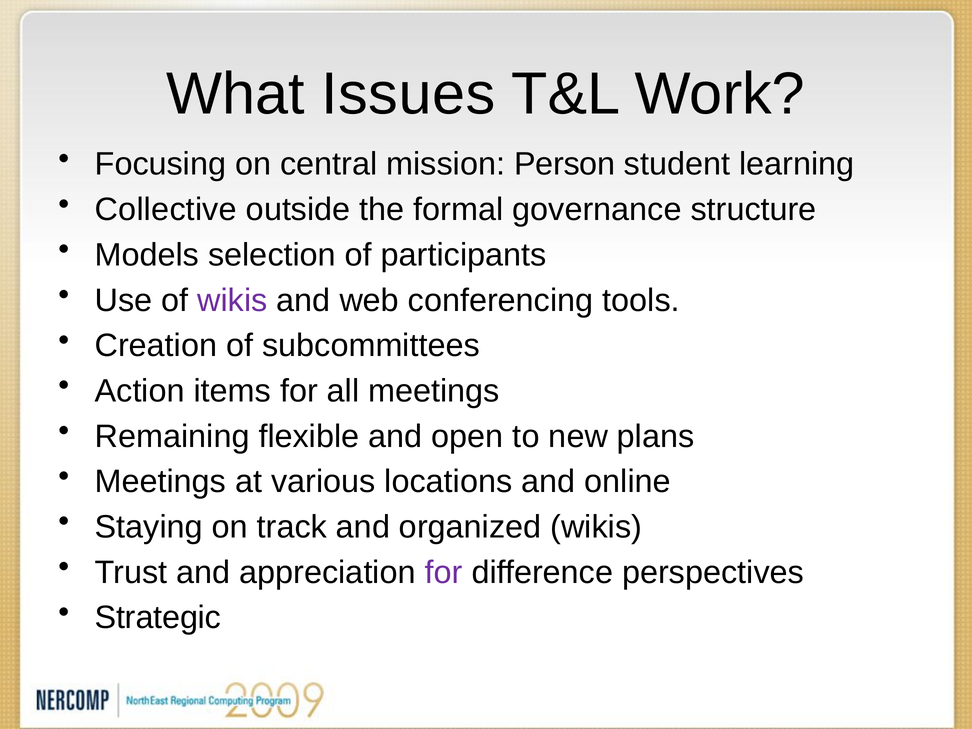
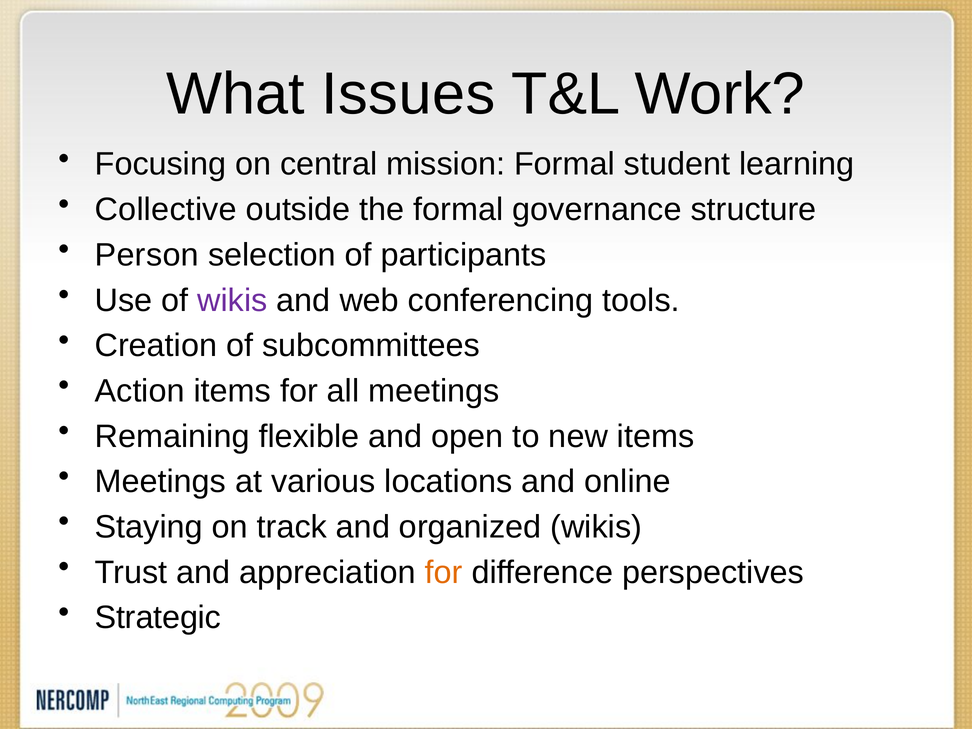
mission Person: Person -> Formal (564, 164)
Models: Models -> Person (147, 255)
new plans: plans -> items (656, 436)
for colour: purple -> orange (444, 572)
